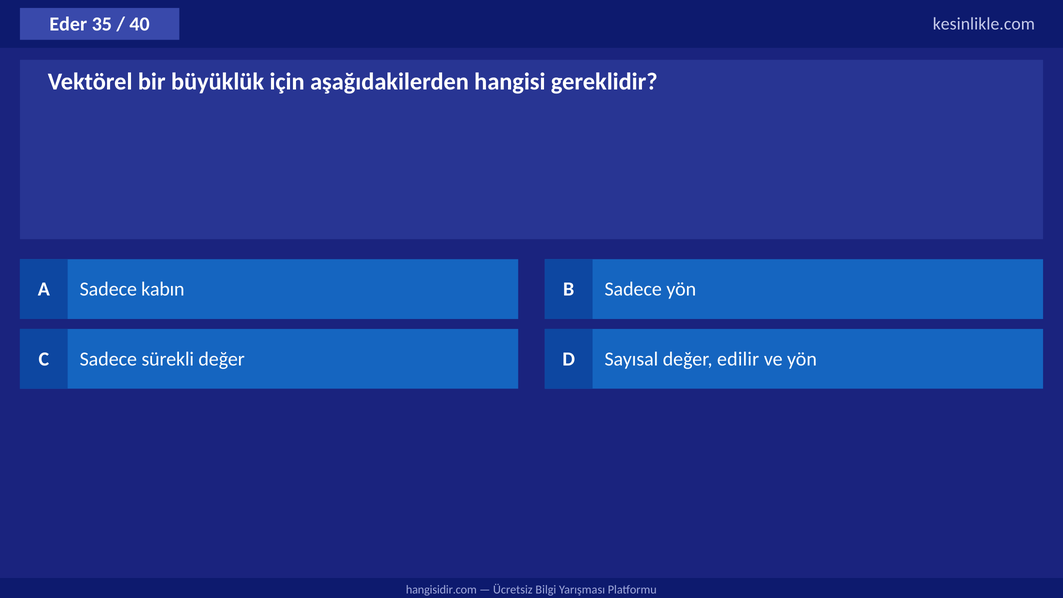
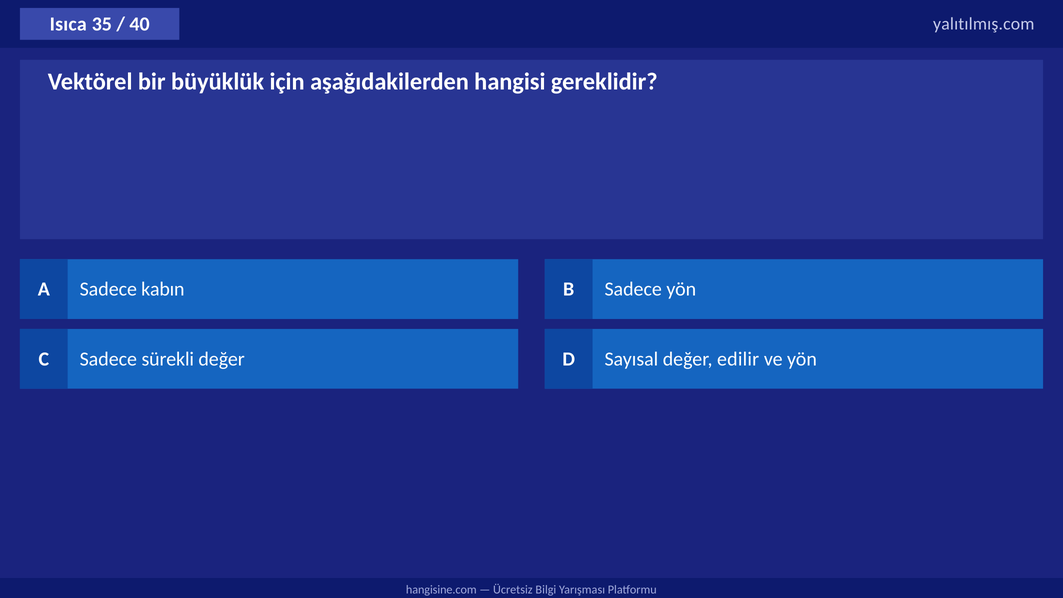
Eder: Eder -> Isıca (68, 24)
kesinlikle.com: kesinlikle.com -> yalıtılmış.com (984, 24)
hangisidir.com: hangisidir.com -> hangisine.com (441, 590)
